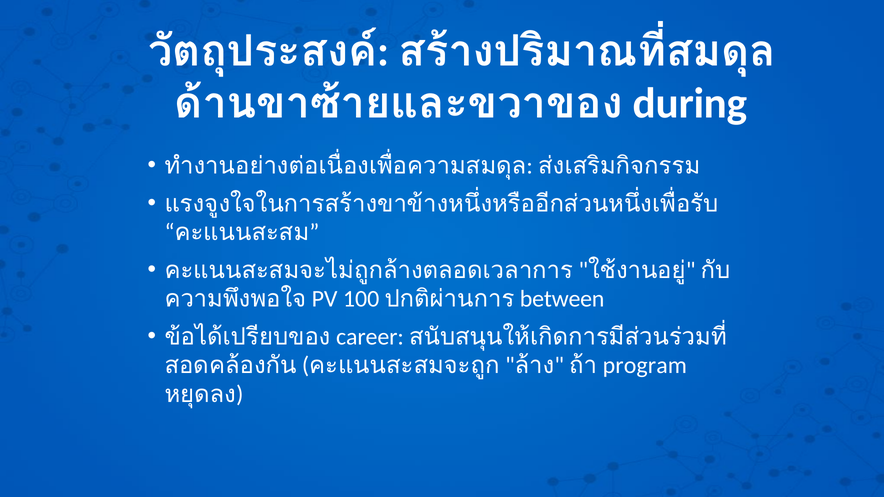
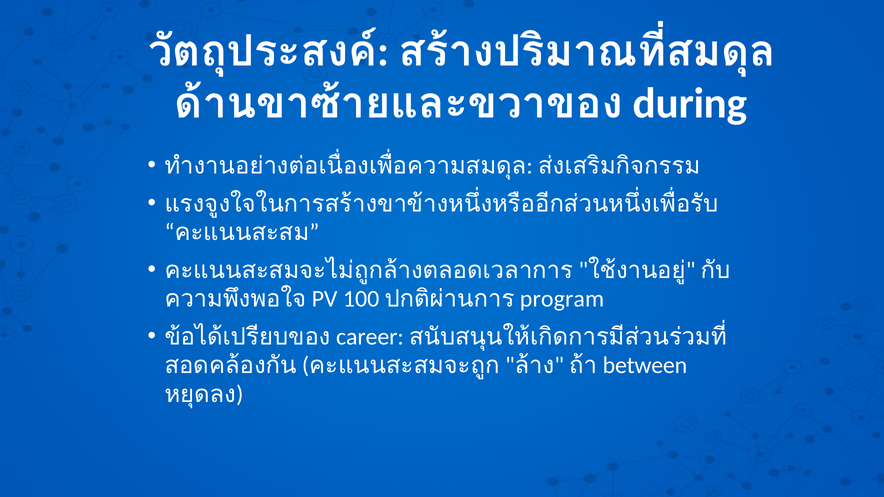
between: between -> program (562, 299)
program: program -> between (645, 366)
